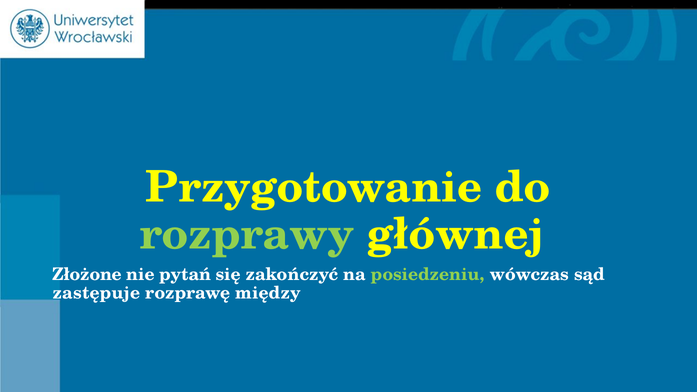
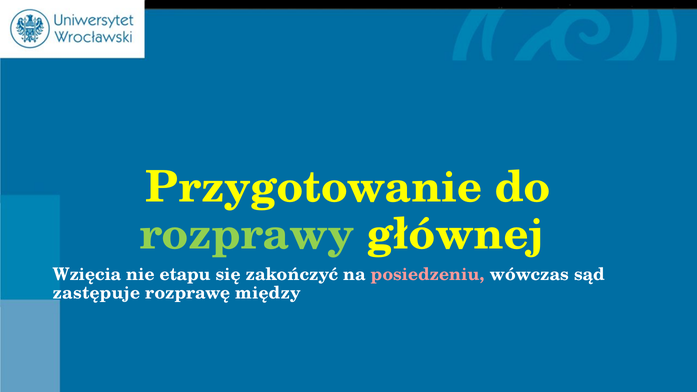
Złożone: Złożone -> Wzięcia (87, 274)
pytań: pytań -> etapu (185, 274)
posiedzeniu colour: light green -> pink (428, 274)
